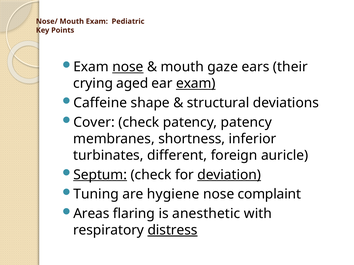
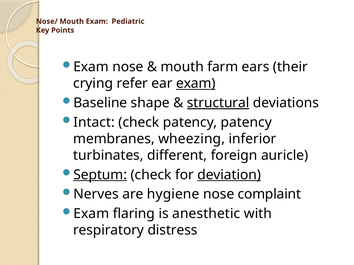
nose underline: present -> none (128, 67)
gaze: gaze -> farm (223, 67)
aged: aged -> refer (132, 84)
Caffeine: Caffeine -> Baseline (100, 103)
structural underline: none -> present (218, 103)
Cover: Cover -> Intact (94, 123)
shortness: shortness -> wheezing (192, 139)
Tuning: Tuning -> Nerves (96, 195)
Areas: Areas -> Exam (91, 214)
distress underline: present -> none (173, 231)
